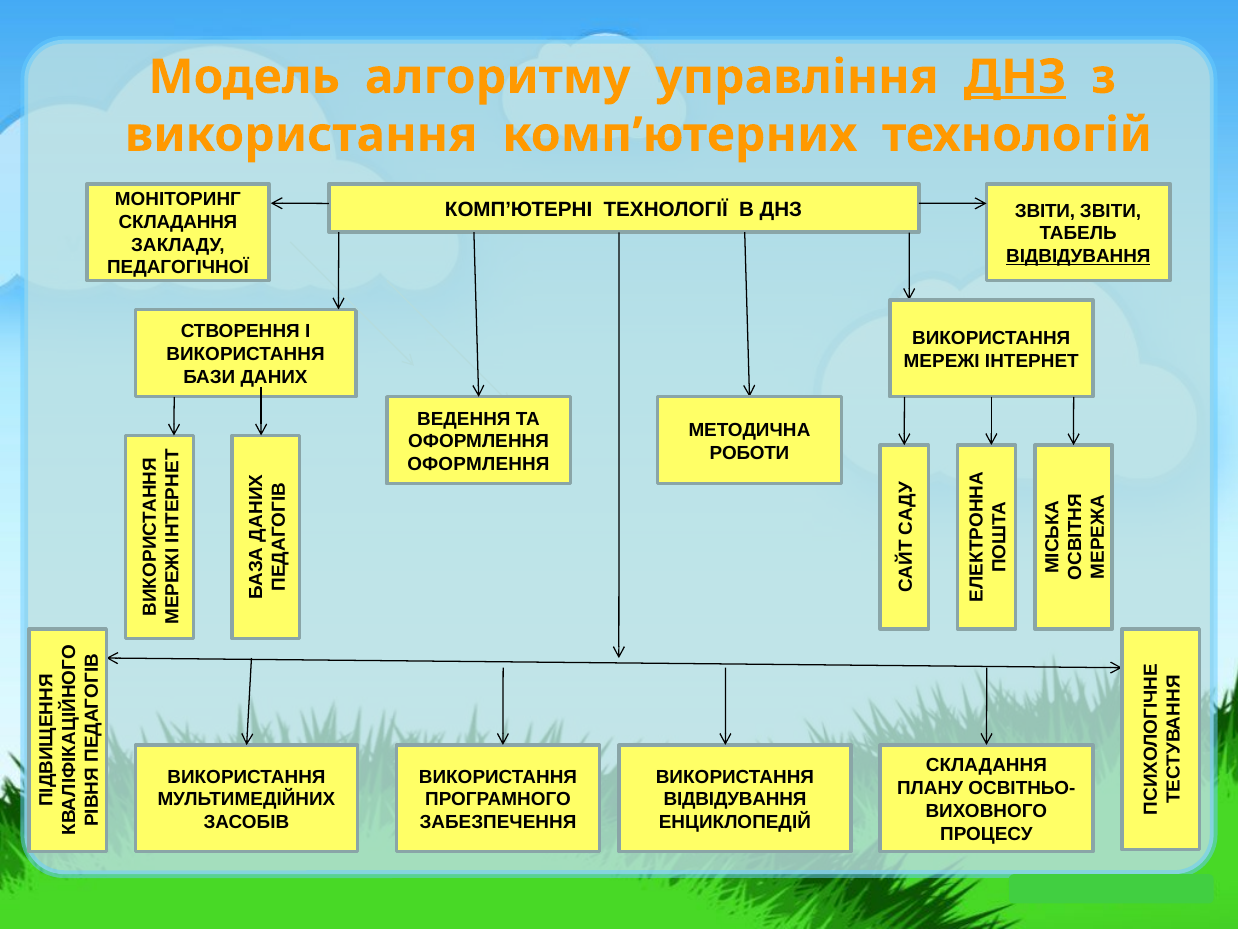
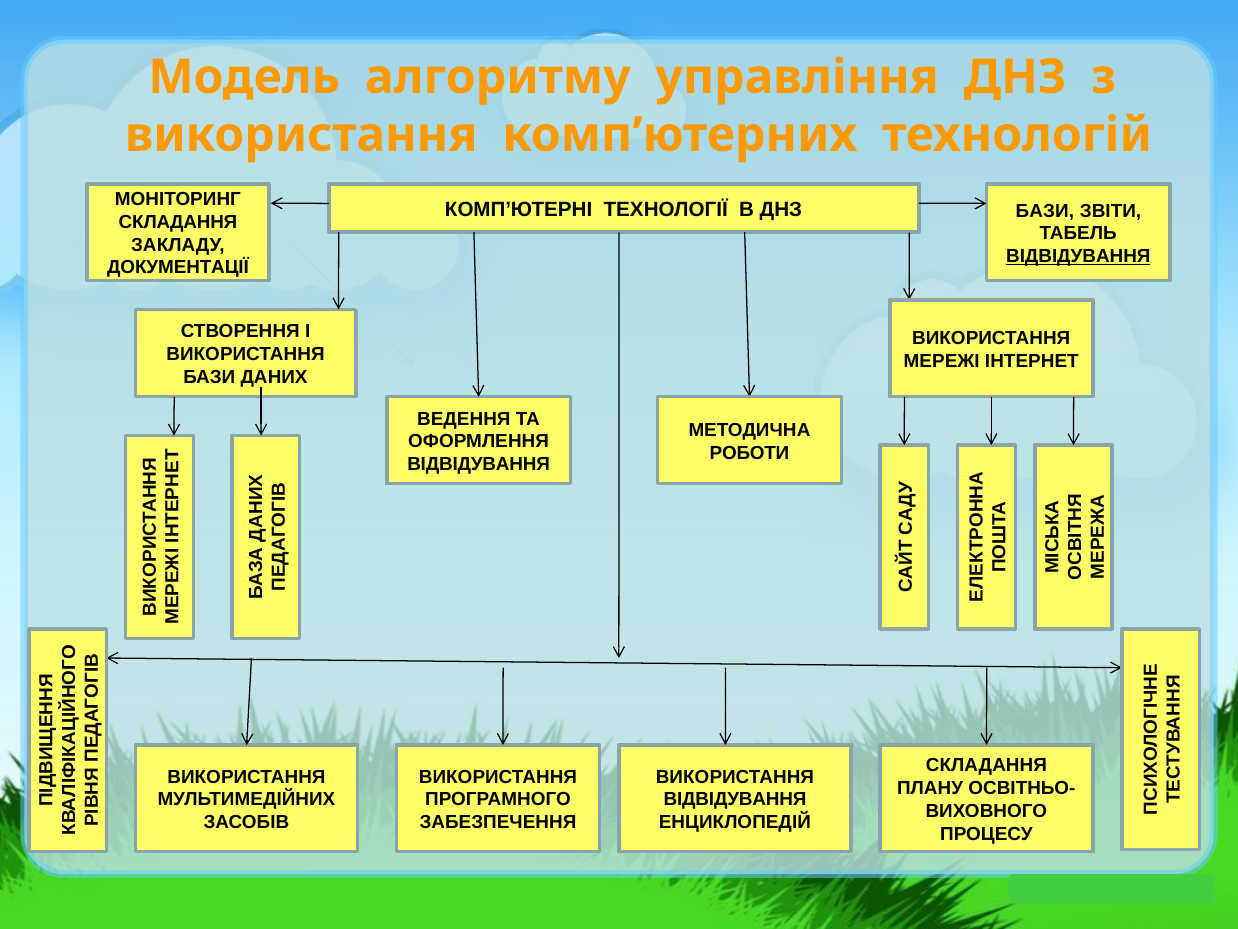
ДНЗ underline: present -> none (1015, 77)
ЗВІТИ: ЗВІТИ -> БАЗИ (1045, 211)
ПЕДАГОГІЧНОЇ: ПЕДАГОГІЧНОЇ -> ДОКУМЕНТАЦІЇ (178, 267)
ОФОРМЛЕННЯ: ОФОРМЛЕННЯ -> ВІДВІДУВАННЯ (479, 464)
